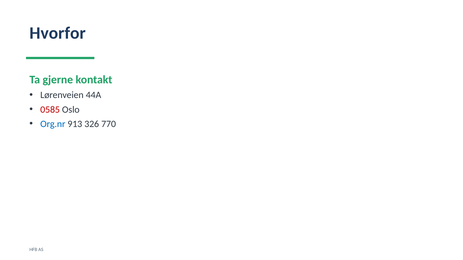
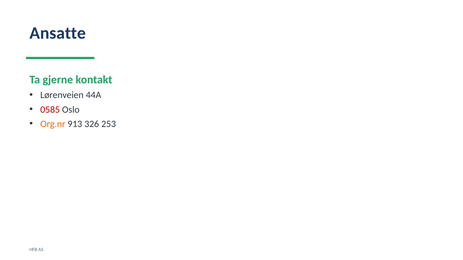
Hvorfor: Hvorfor -> Ansatte (58, 33)
Org.nr colour: blue -> orange (53, 124)
770: 770 -> 253 (109, 124)
